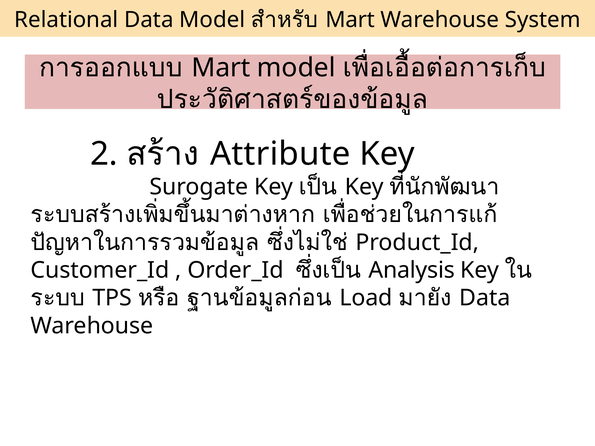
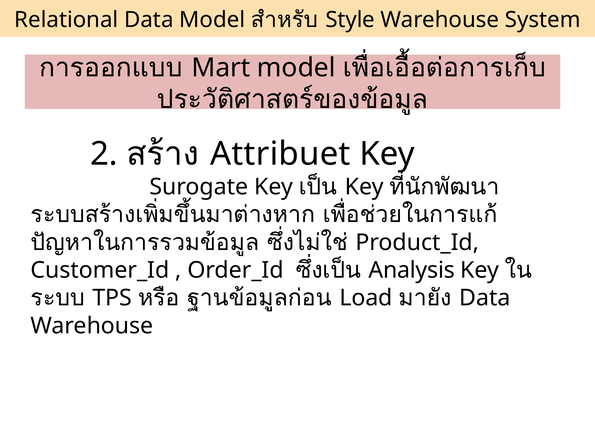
Mart: Mart -> Style (350, 20)
Attribute: Attribute -> Attribuet (280, 154)
